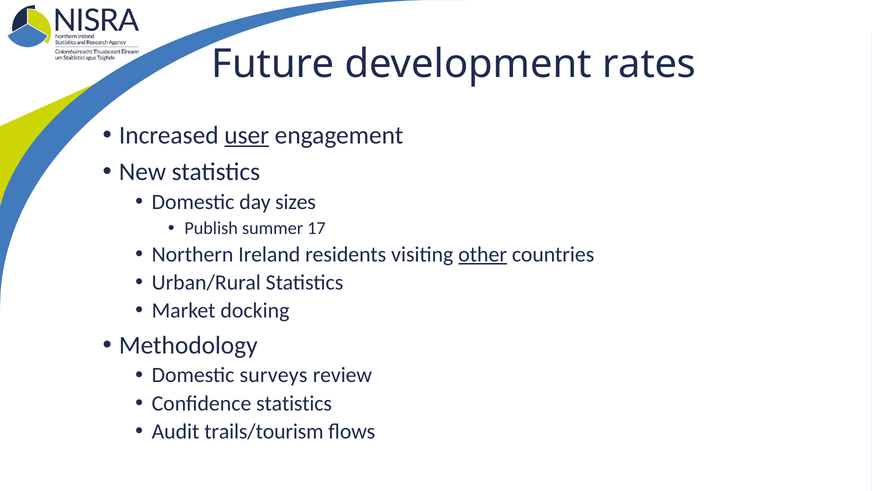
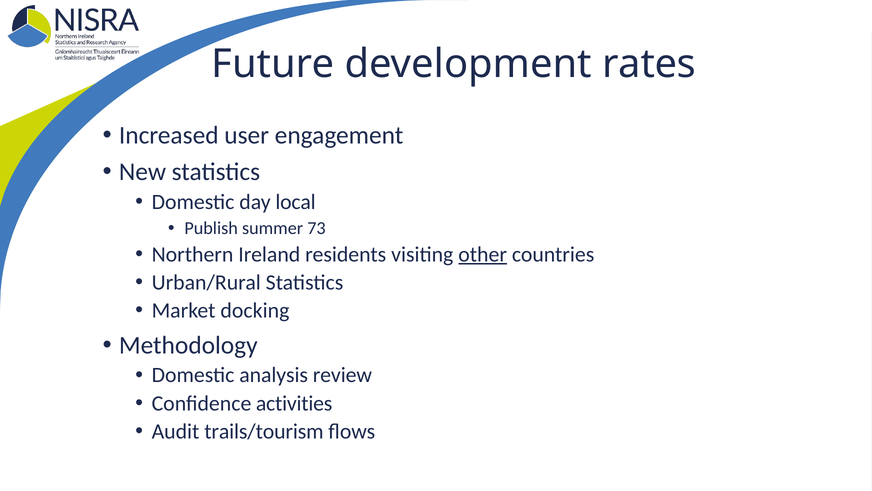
user underline: present -> none (247, 135)
sizes: sizes -> local (296, 202)
17: 17 -> 73 (316, 228)
surveys: surveys -> analysis (274, 375)
Confidence statistics: statistics -> activities (294, 403)
